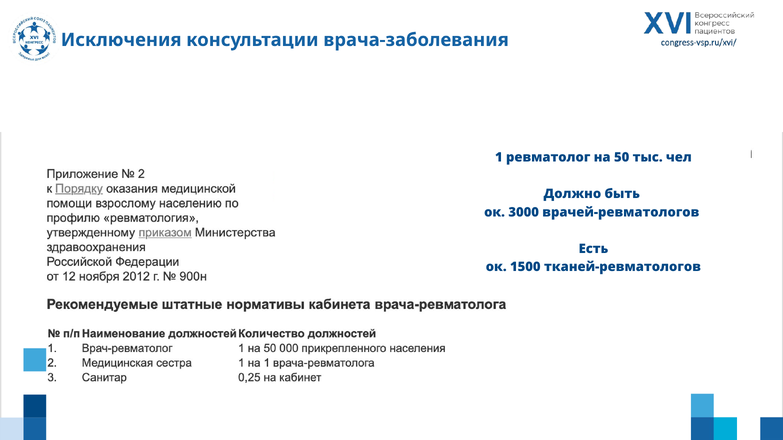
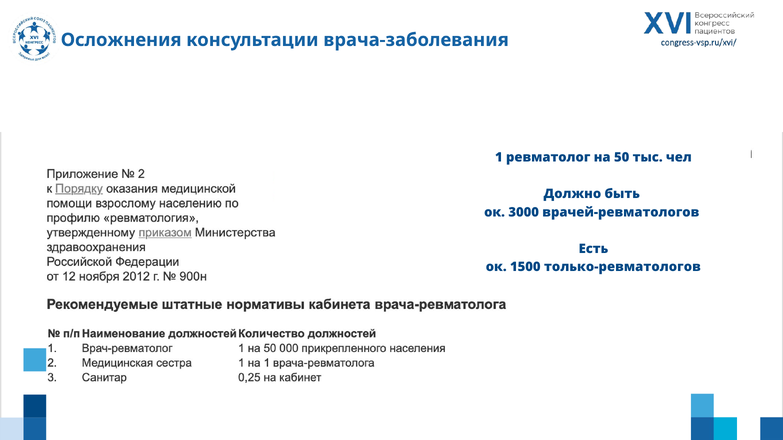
Исключения: Исключения -> Осложнения (121, 40)
тканей-ревматологов: тканей-ревматологов -> только-ревматологов (622, 267)
